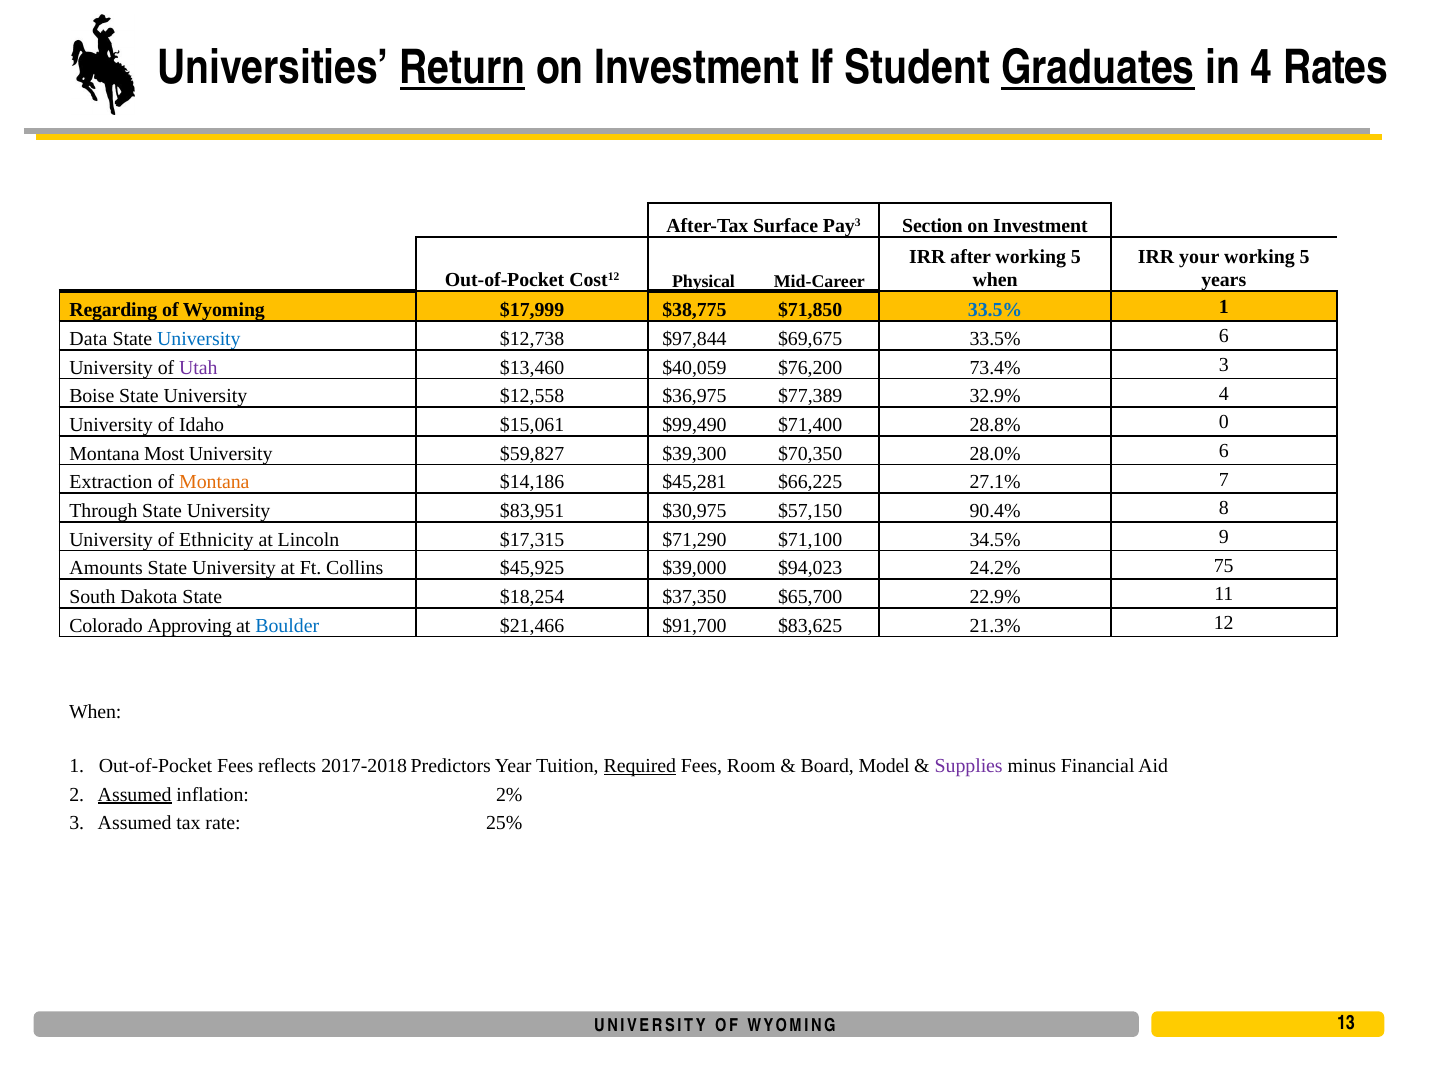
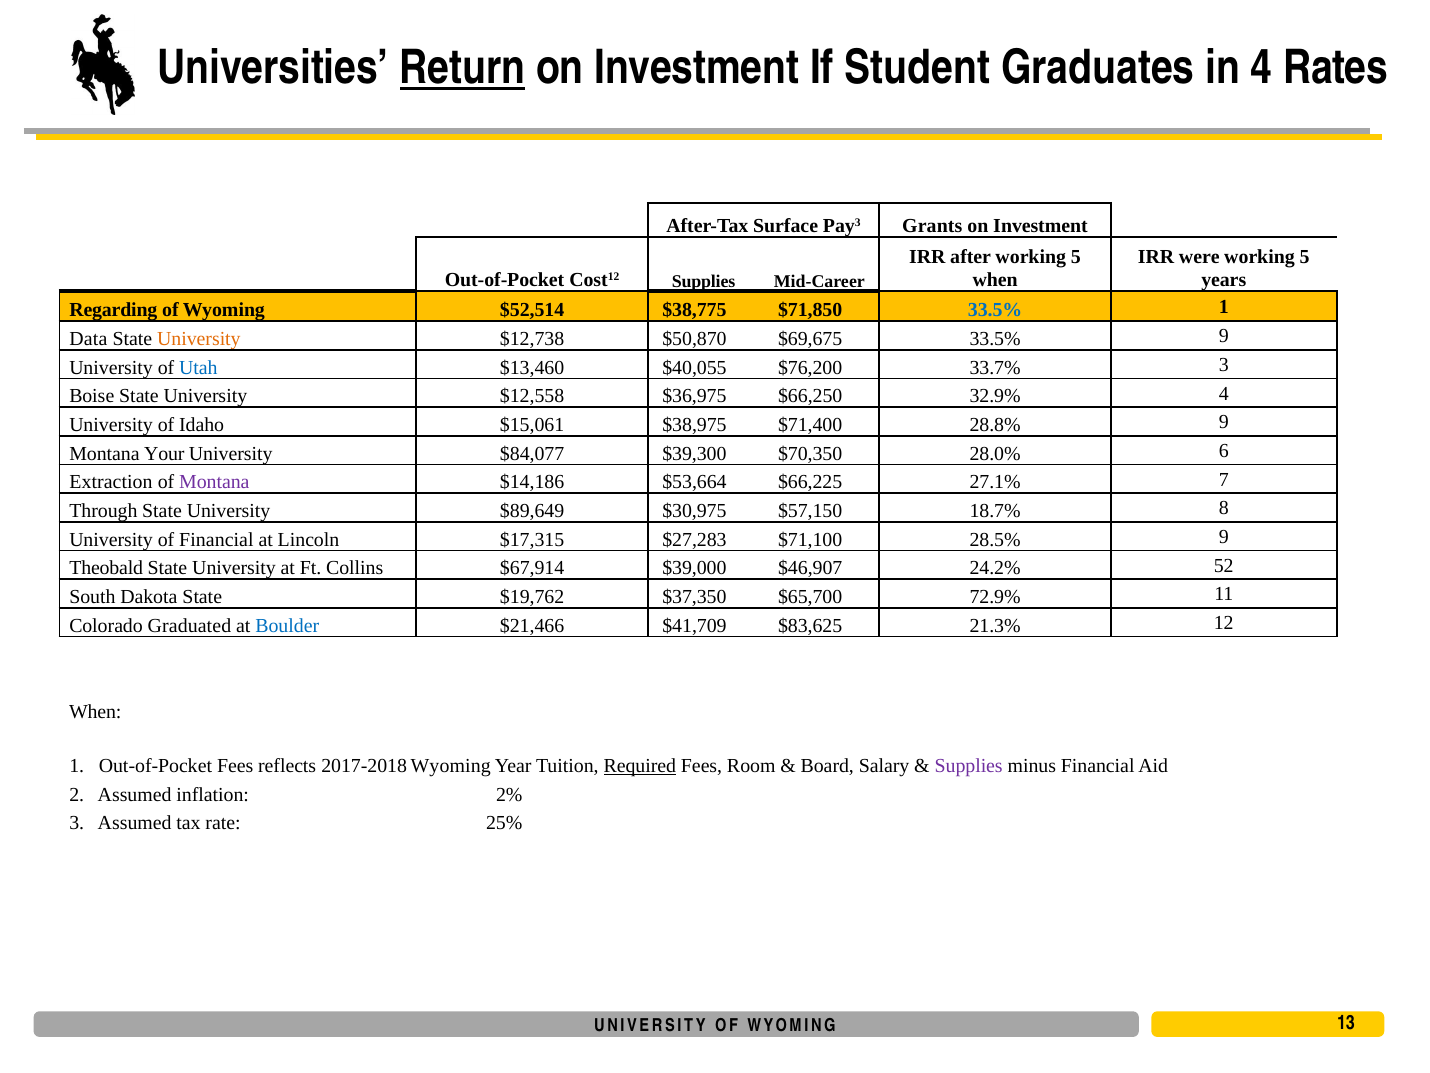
Graduates underline: present -> none (1098, 68)
Section: Section -> Grants (932, 226)
your: your -> were (1199, 257)
Cost12 Physical: Physical -> Supplies (704, 281)
$17,999: $17,999 -> $52,514 (532, 310)
University colour: blue -> orange (199, 339)
$97,844: $97,844 -> $50,870 (695, 339)
33.5% 6: 6 -> 9 (1224, 336)
Utah colour: purple -> blue (198, 368)
$40,059: $40,059 -> $40,055 (695, 368)
73.4%: 73.4% -> 33.7% (995, 368)
$77,389: $77,389 -> $66,250 (810, 396)
$99,490: $99,490 -> $38,975 (695, 425)
28.8% 0: 0 -> 9 (1224, 422)
Most: Most -> Your (164, 454)
$59,827: $59,827 -> $84,077 (532, 454)
Montana colour: orange -> purple (214, 482)
$45,281: $45,281 -> $53,664 (695, 482)
$83,951: $83,951 -> $89,649 (532, 511)
90.4%: 90.4% -> 18.7% (995, 511)
of Ethnicity: Ethnicity -> Financial (216, 539)
$71,290: $71,290 -> $27,283 (695, 539)
34.5%: 34.5% -> 28.5% (995, 539)
Amounts: Amounts -> Theobald (106, 568)
$45,925: $45,925 -> $67,914 (532, 568)
$94,023: $94,023 -> $46,907 (810, 568)
75: 75 -> 52 (1224, 565)
$18,254: $18,254 -> $19,762 (532, 597)
22.9%: 22.9% -> 72.9% (995, 597)
Approving: Approving -> Graduated (189, 625)
$91,700: $91,700 -> $41,709 (695, 625)
2017-2018 Predictors: Predictors -> Wyoming (451, 765)
Model: Model -> Salary (884, 765)
Assumed underline: present -> none (135, 794)
